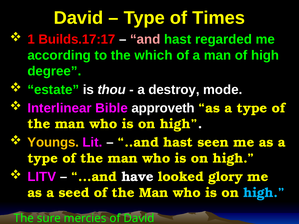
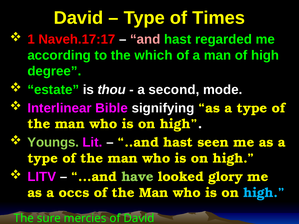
Builds.17:17: Builds.17:17 -> Naveh.17:17 (77, 39)
destroy: destroy -> second (174, 90)
approveth: approveth -> signifying (163, 108)
Youngs colour: yellow -> light green (53, 143)
have colour: white -> light green (138, 177)
seed: seed -> occs (74, 193)
